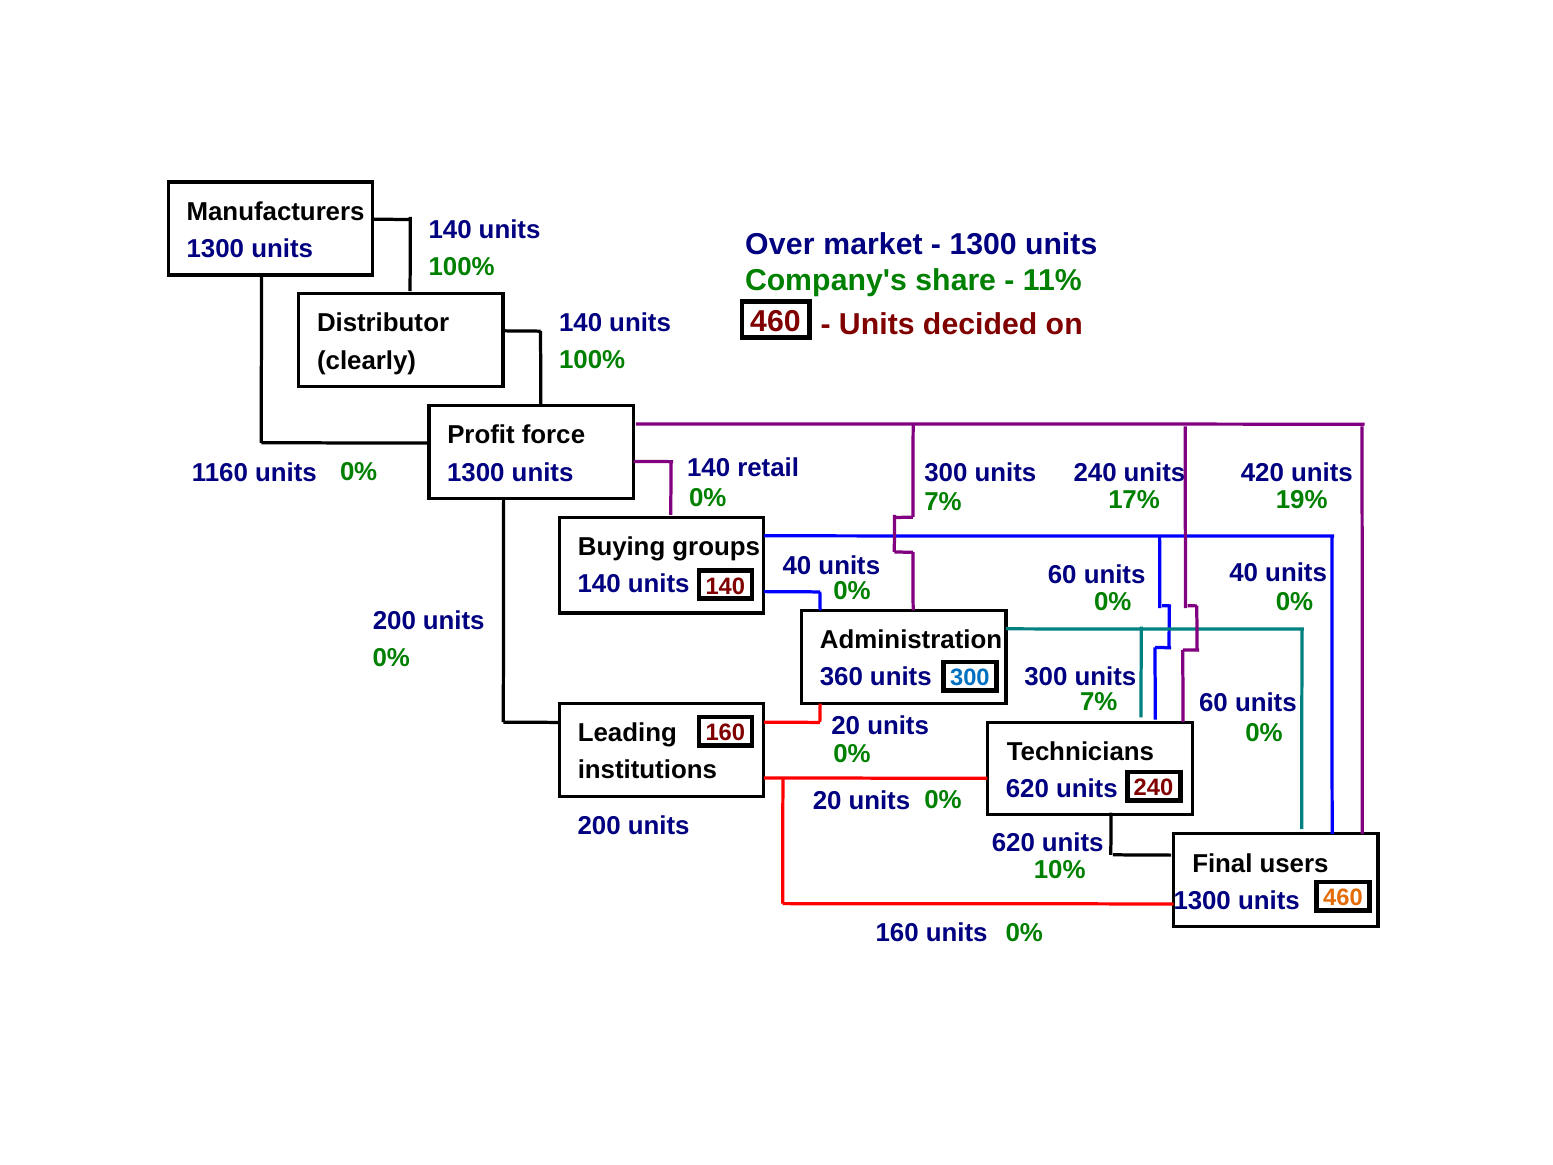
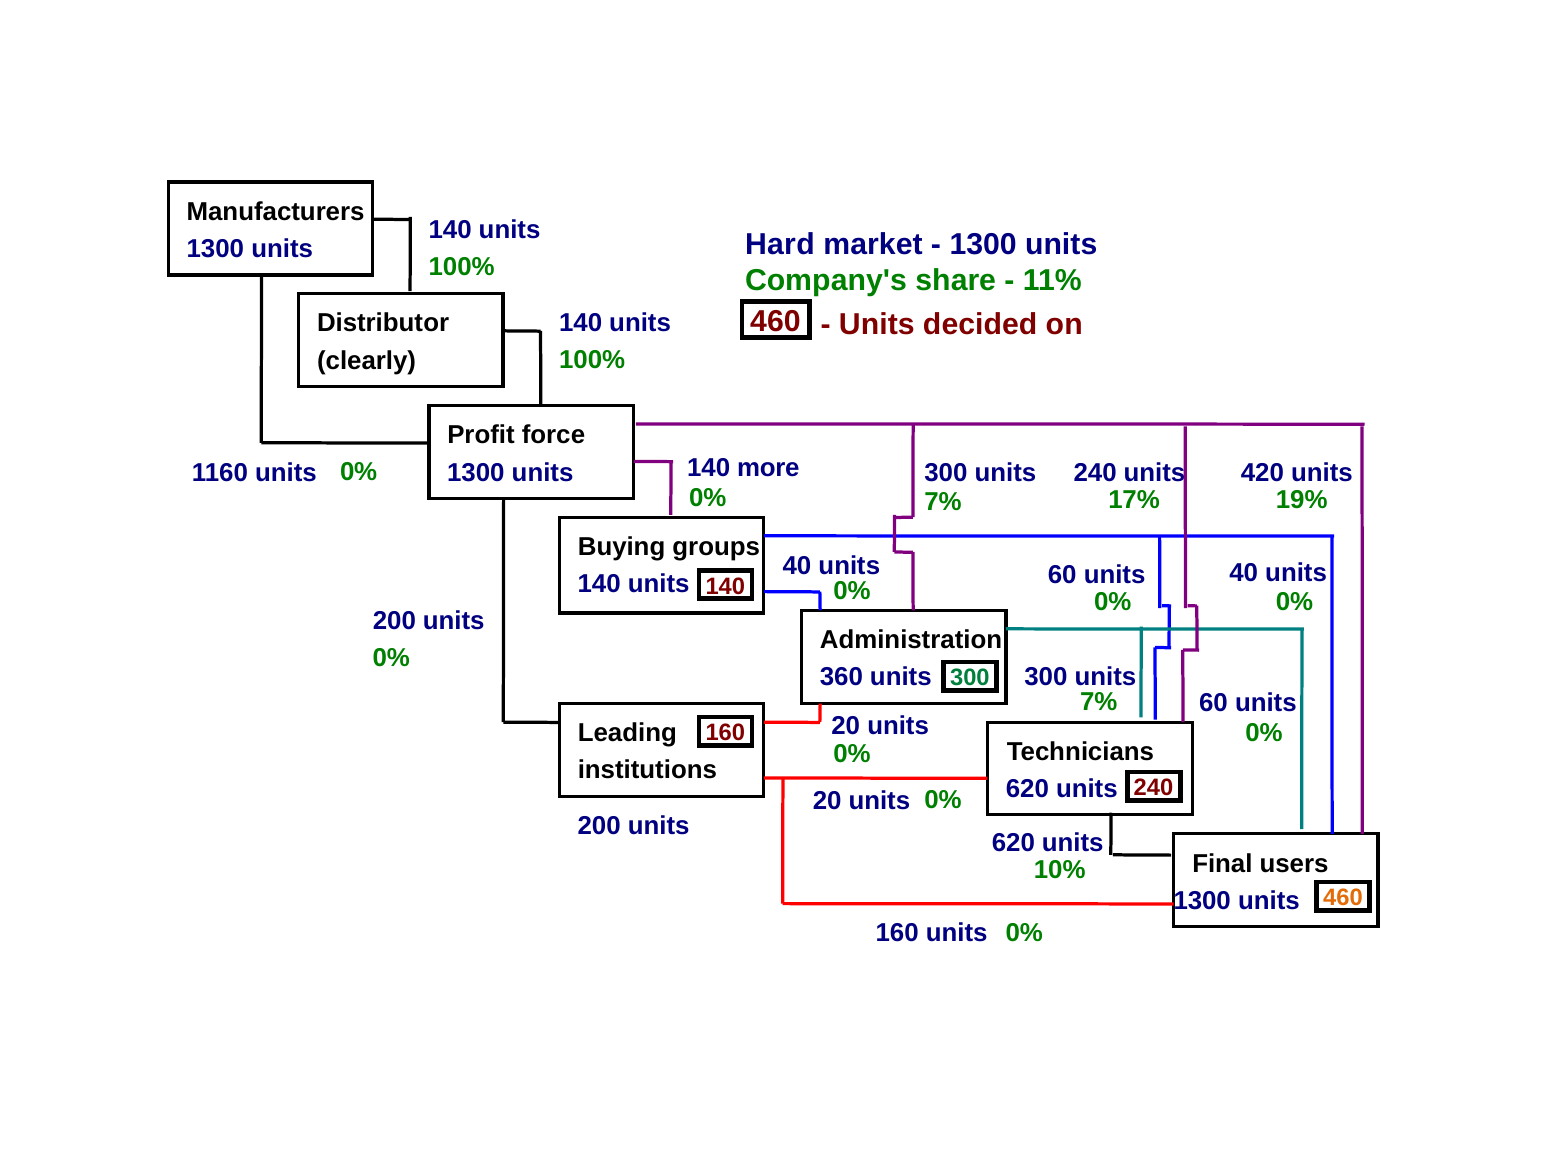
Over: Over -> Hard (780, 245)
retail: retail -> more (768, 468)
300 colour: blue -> green (970, 678)
